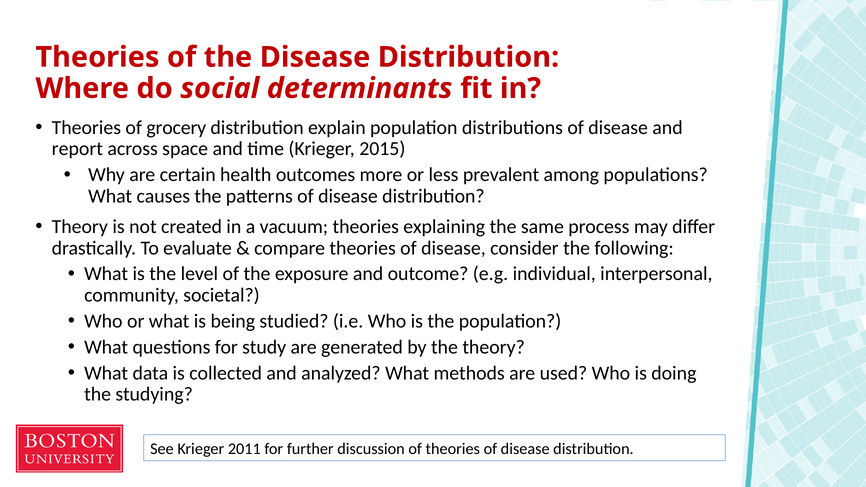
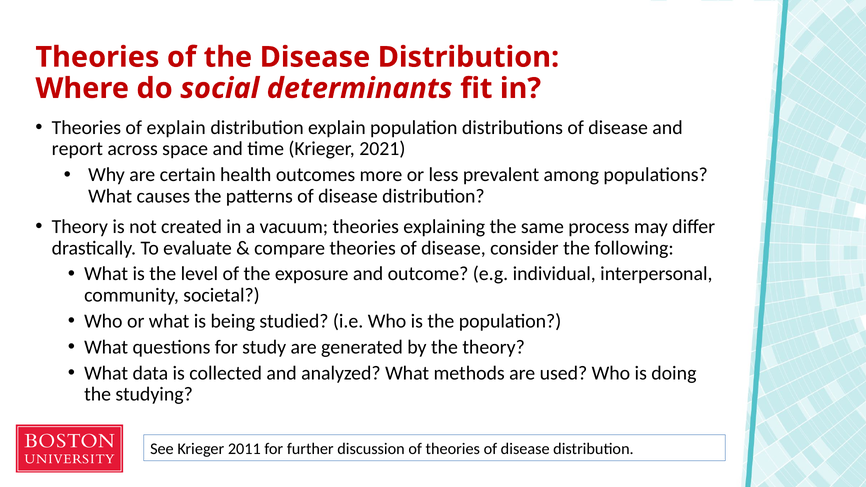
of grocery: grocery -> explain (176, 127)
2015: 2015 -> 2021 (382, 149)
